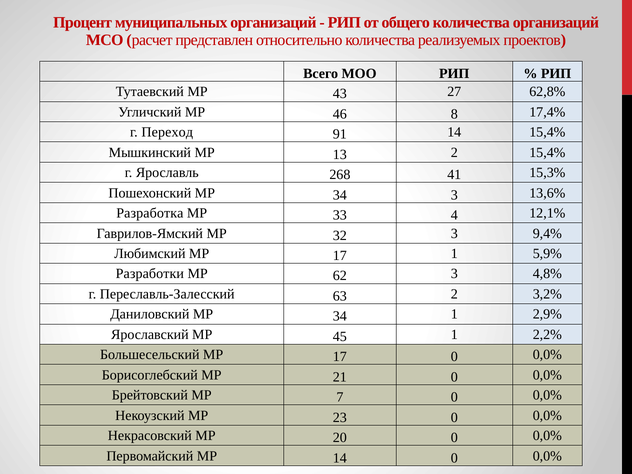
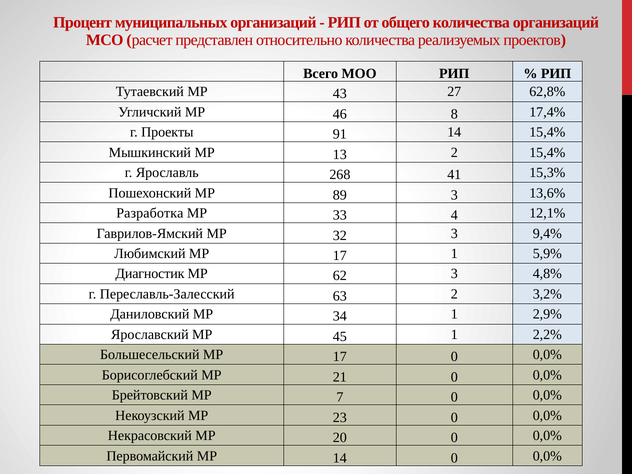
Переход: Переход -> Проекты (167, 132)
Пошехонский МР 34: 34 -> 89 (340, 195)
Разработки: Разработки -> Диагностик (150, 274)
